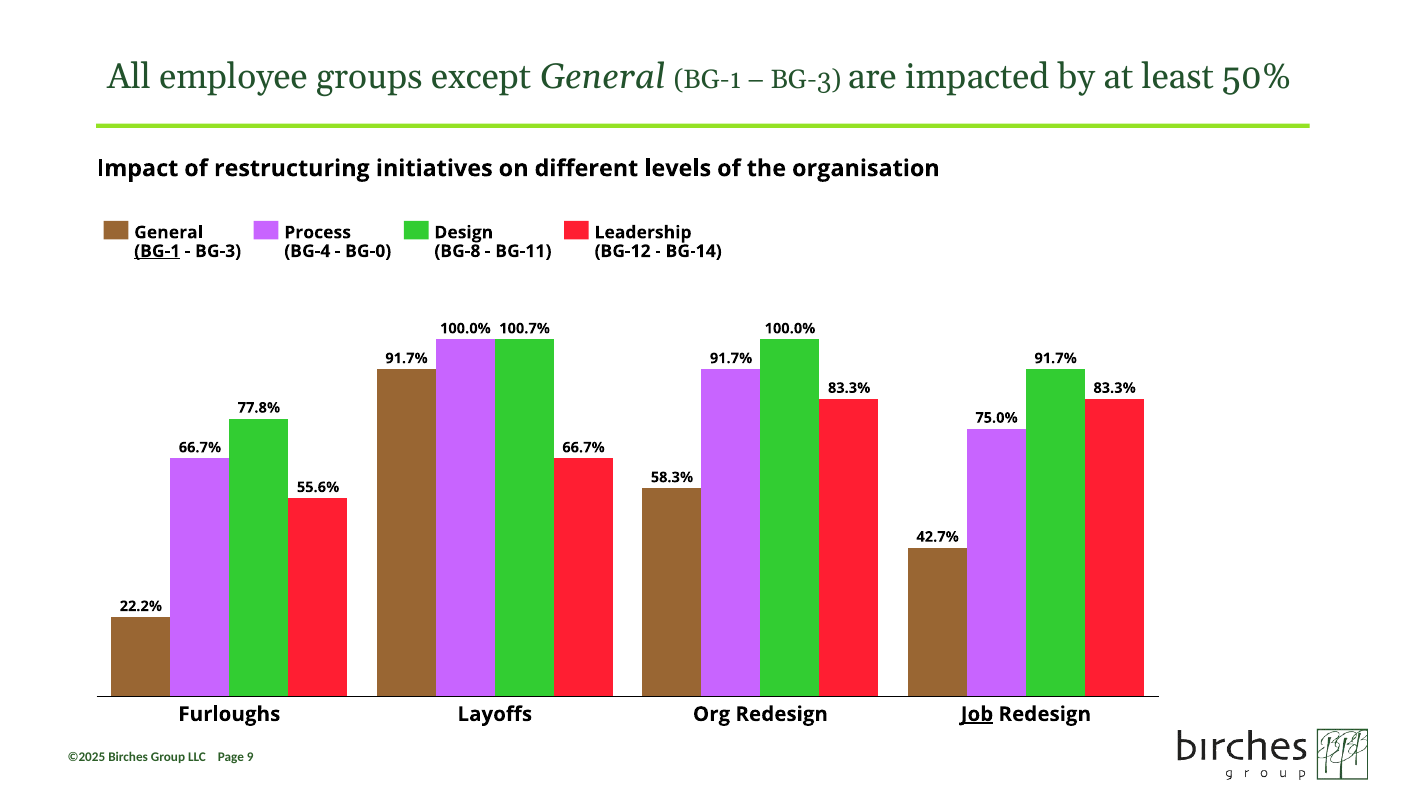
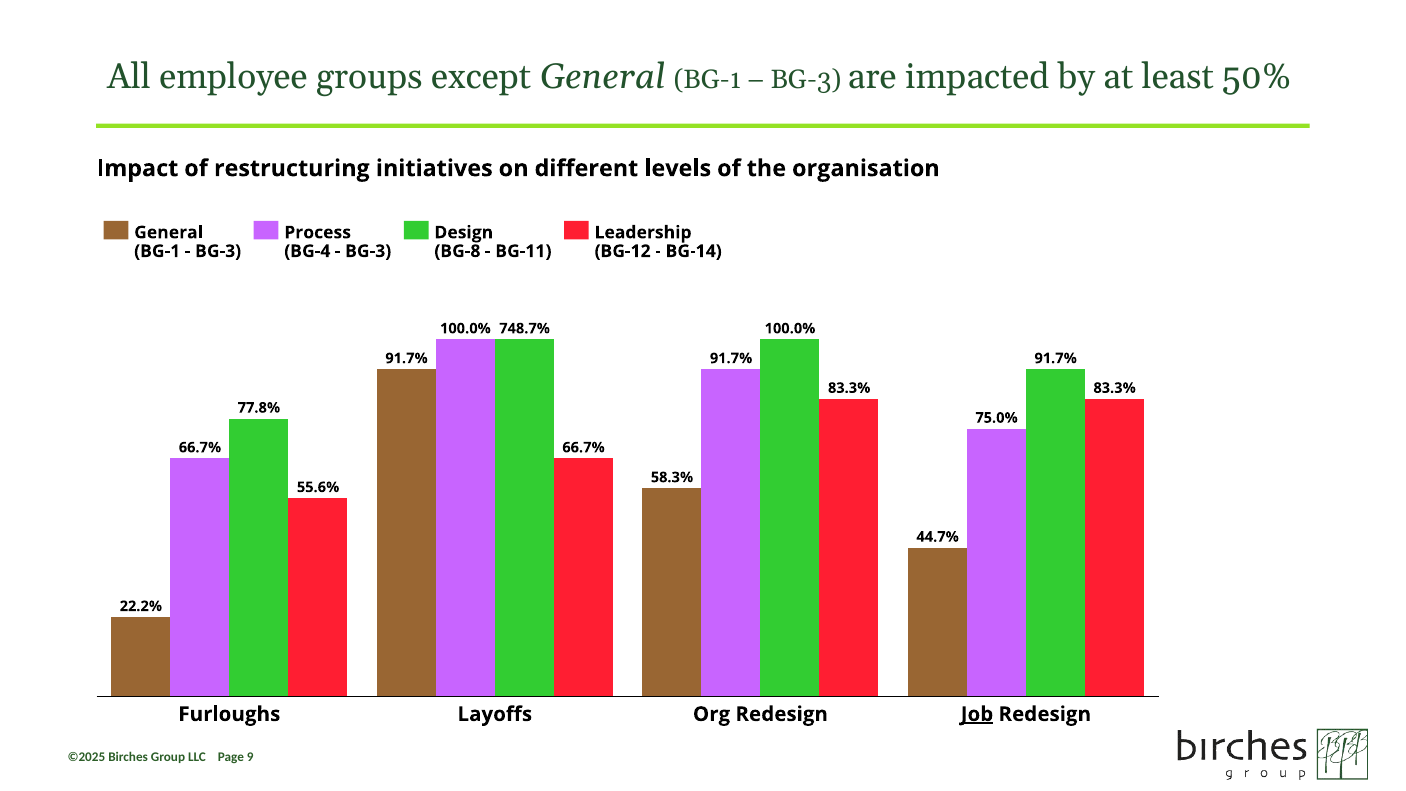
BG-1 underline: present -> none (157, 251)
BG-0: BG-0 -> BG-3 (368, 251)
100.7%: 100.7% -> 748.7% (525, 328)
42.7%: 42.7% -> 44.7% (938, 537)
